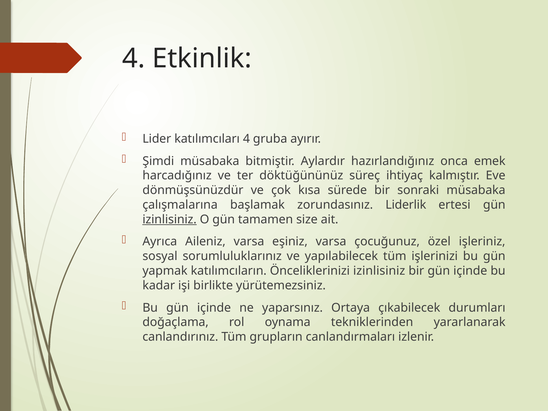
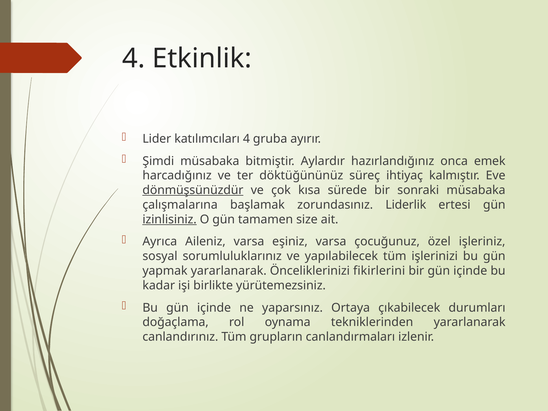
dönmüşsünüzdür underline: none -> present (193, 190)
yapmak katılımcıların: katılımcıların -> yararlanarak (229, 271)
Önceliklerinizi izinlisiniz: izinlisiniz -> fikirlerini (379, 271)
